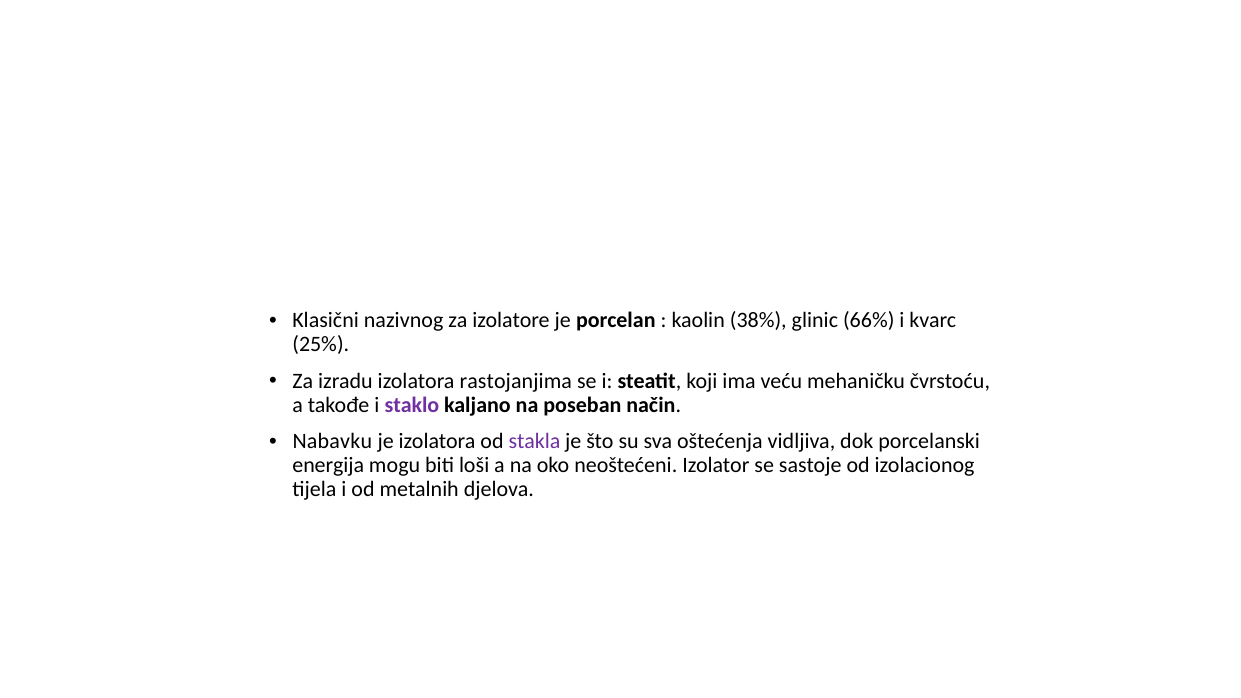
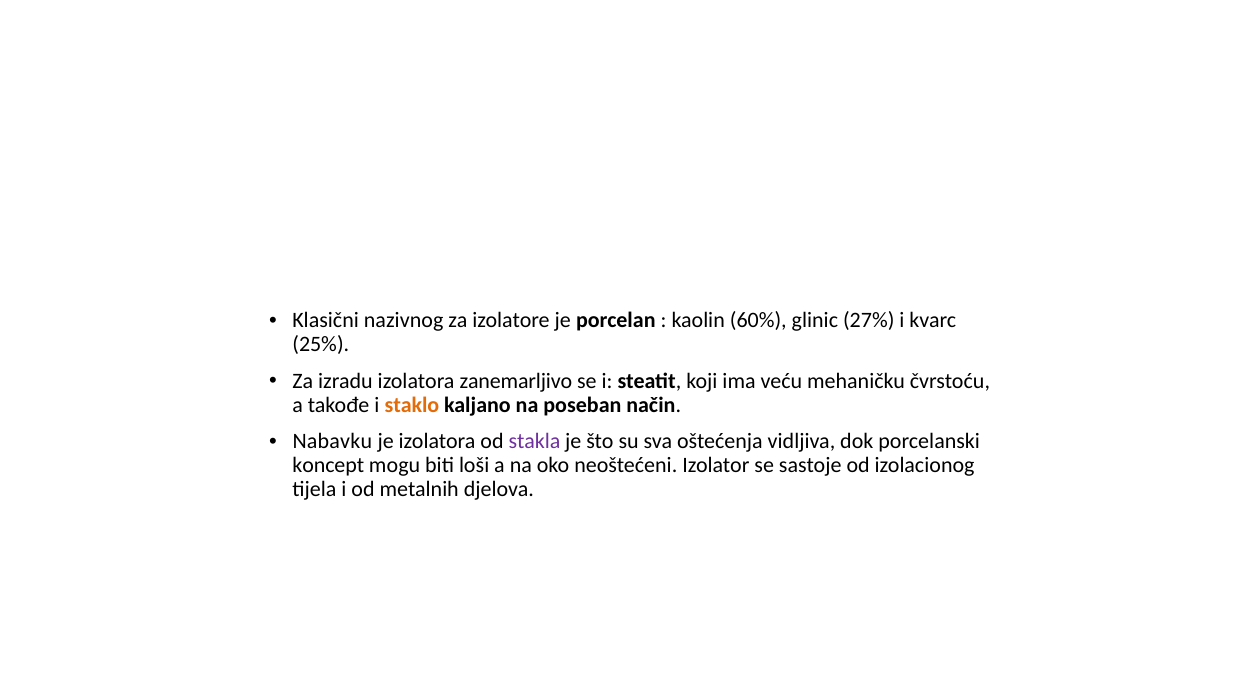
38%: 38% -> 60% (758, 321)
66%: 66% -> 27% (869, 321)
rastojanjima: rastojanjima -> zanemarljivo (516, 381)
staklo colour: purple -> orange (412, 405)
energija: energija -> koncept (328, 465)
